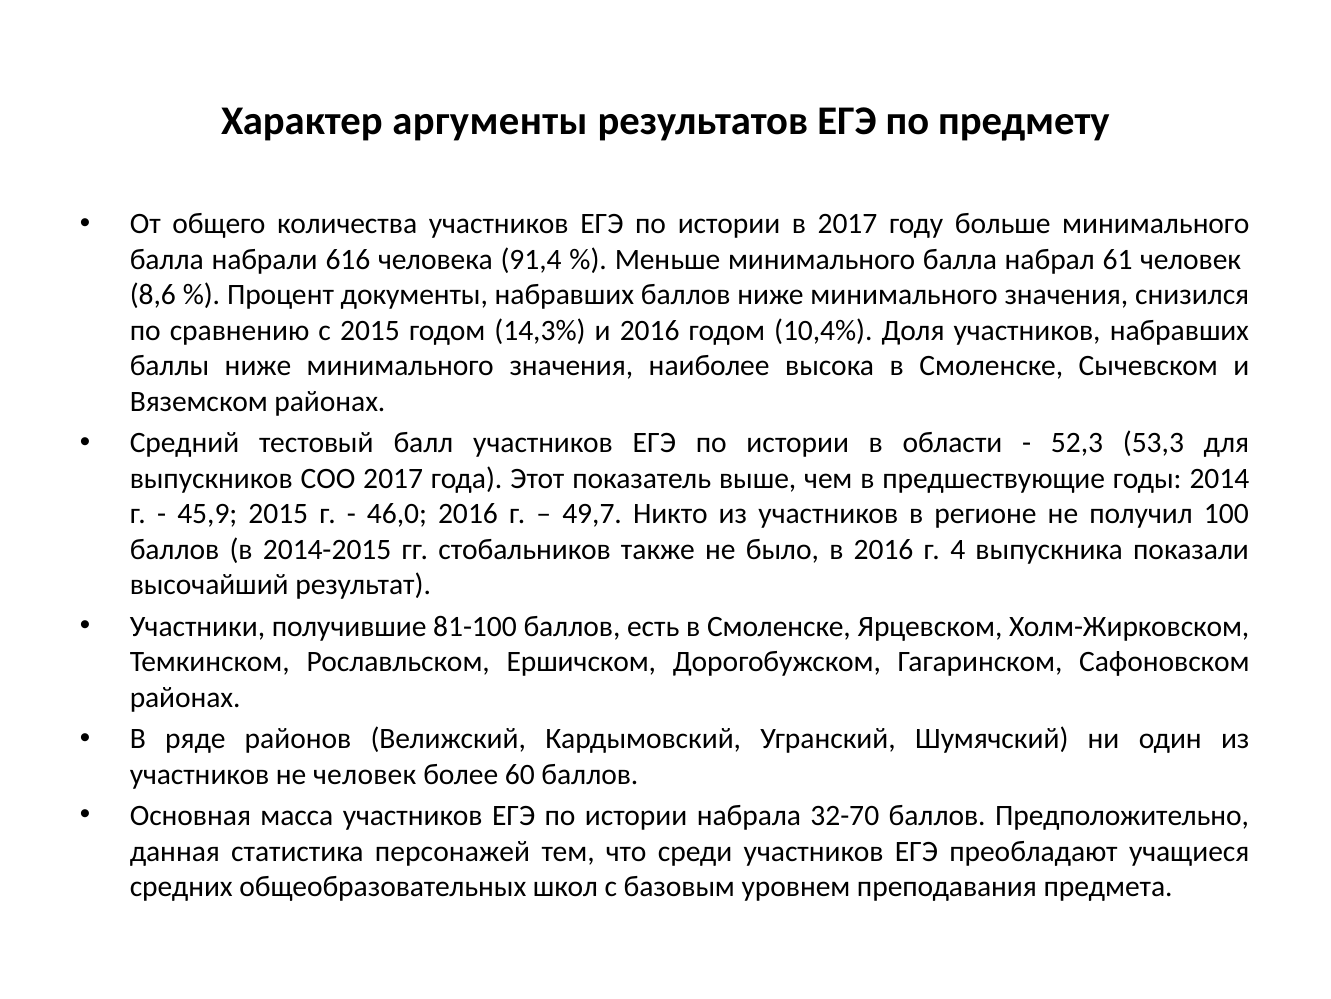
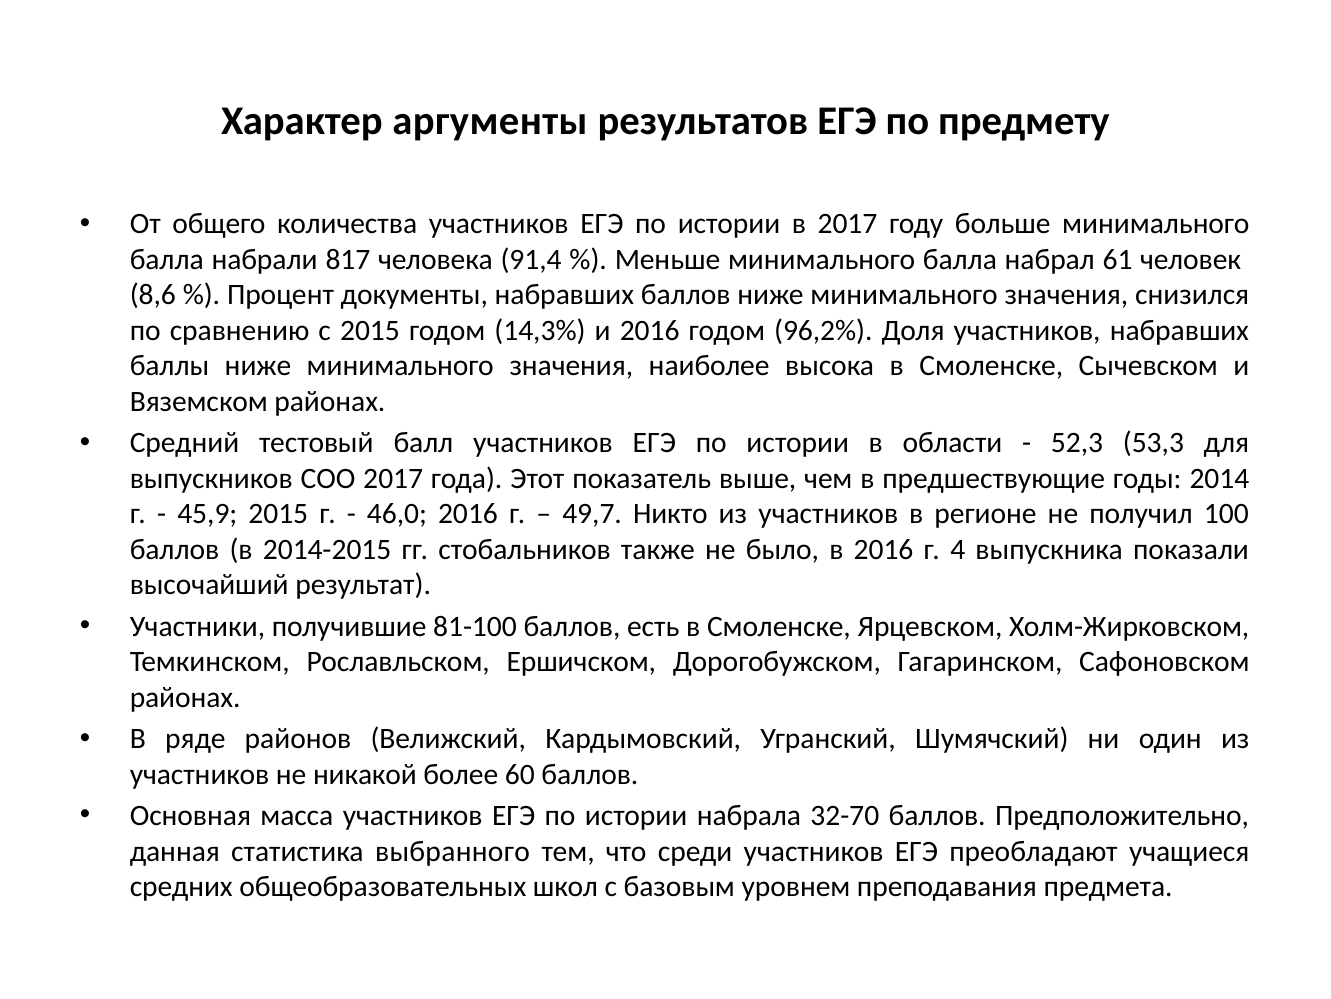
616: 616 -> 817 (348, 259)
10,4%: 10,4% -> 96,2% (823, 330)
не человек: человек -> никакой (365, 774)
персонажей: персонажей -> выбранного (452, 851)
